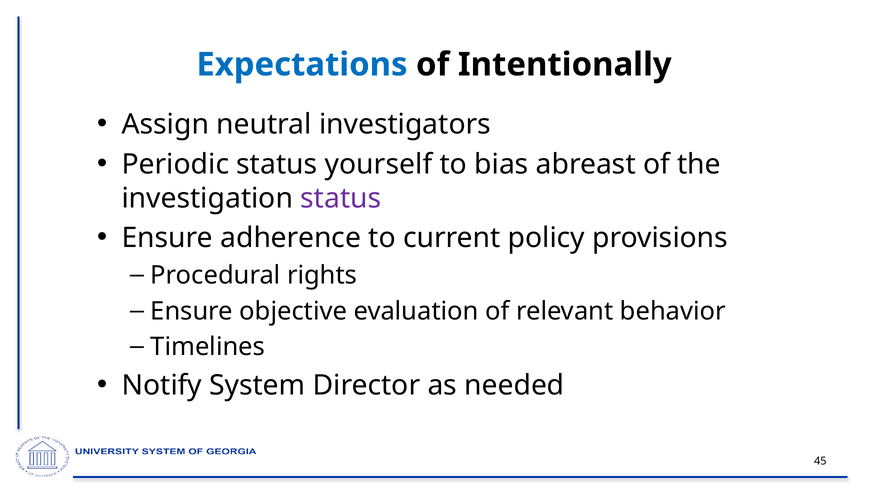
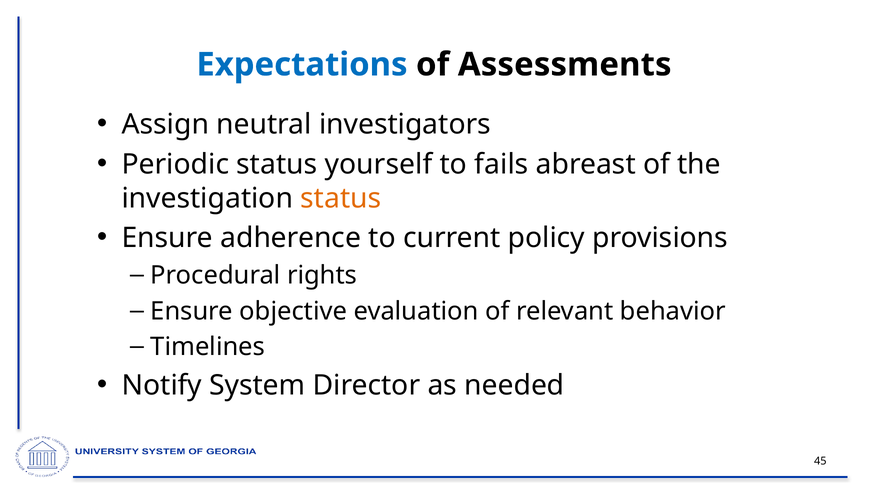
Intentionally: Intentionally -> Assessments (565, 65)
bias: bias -> fails (501, 164)
status colour: purple -> orange (341, 198)
